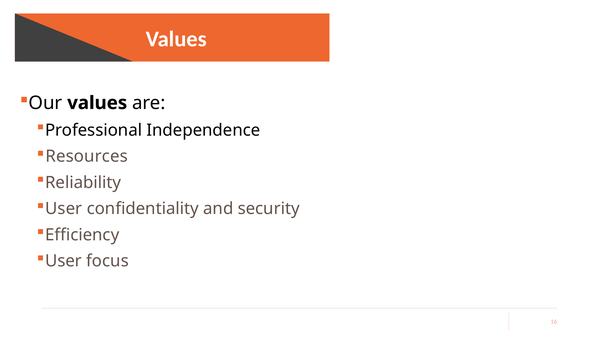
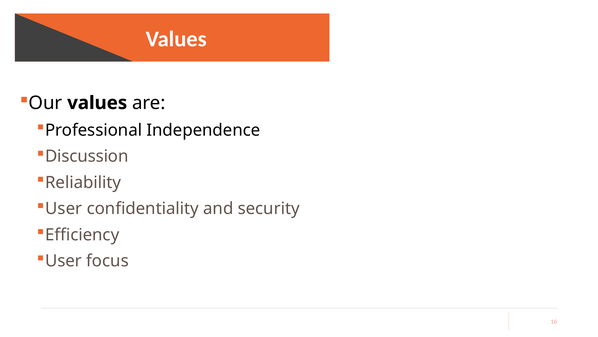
Resources: Resources -> Discussion (87, 156)
